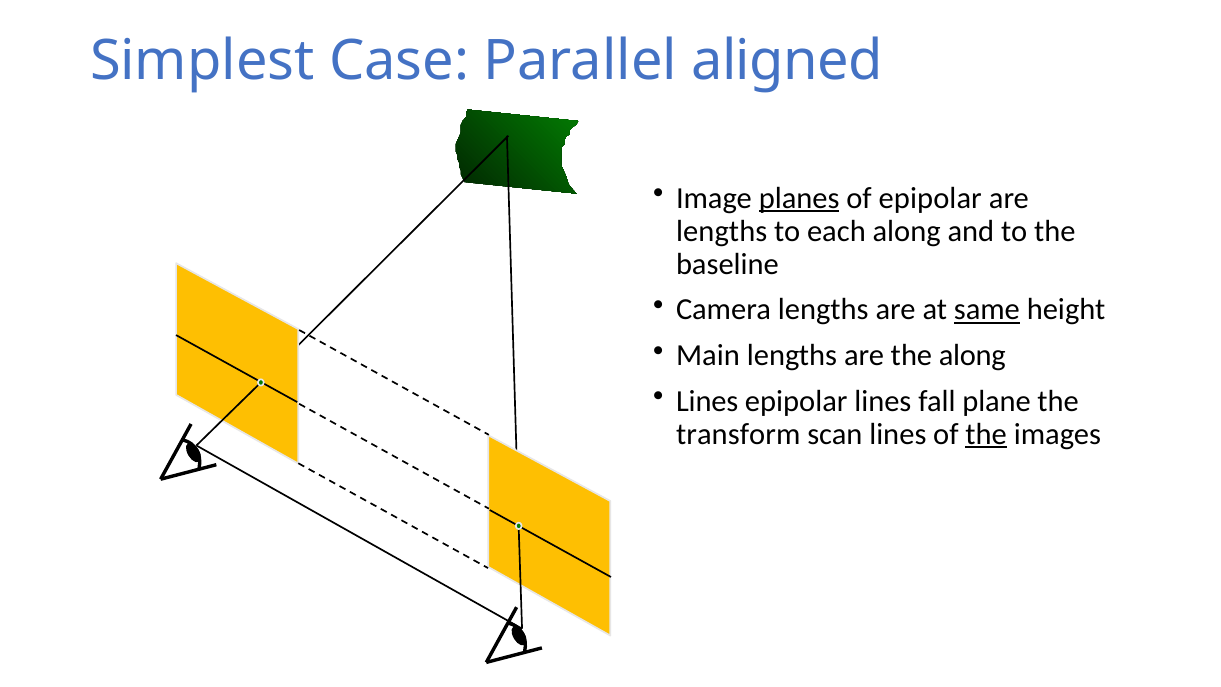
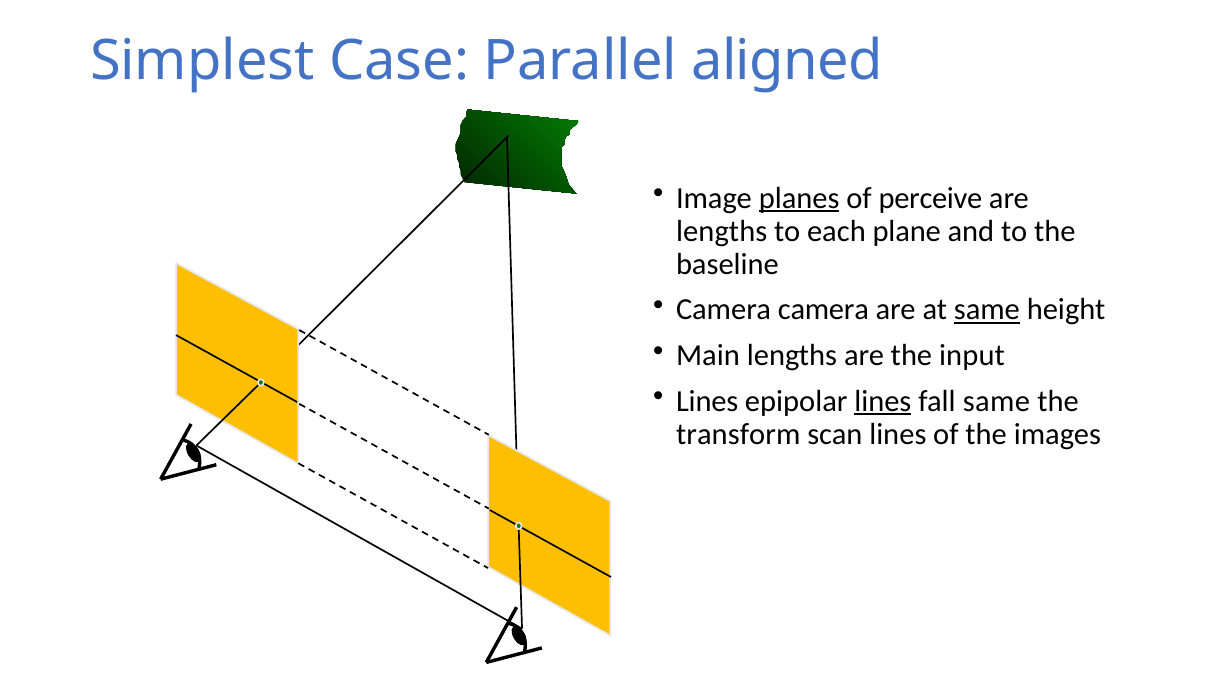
of epipolar: epipolar -> perceive (930, 198)
each along: along -> plane (907, 231)
Camera lengths: lengths -> camera (823, 310)
the along: along -> input (972, 355)
lines underline: none -> present (883, 401)
fall plane: plane -> same (996, 401)
the underline: present -> none (986, 434)
